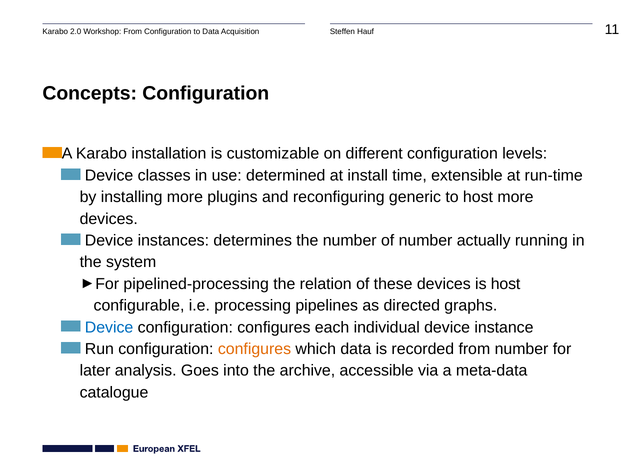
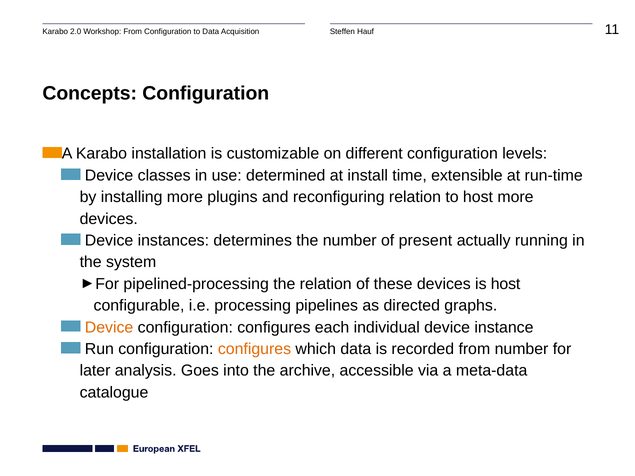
reconfiguring generic: generic -> relation (415, 197)
of number: number -> present (425, 241)
Device colour: blue -> orange (109, 327)
